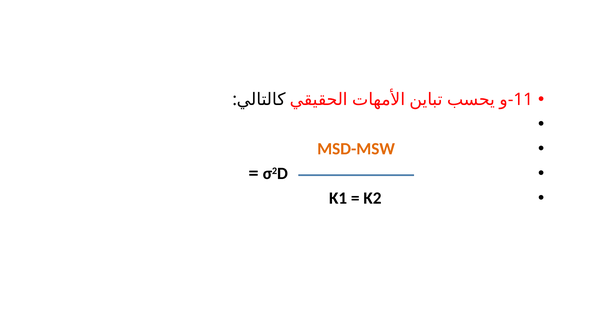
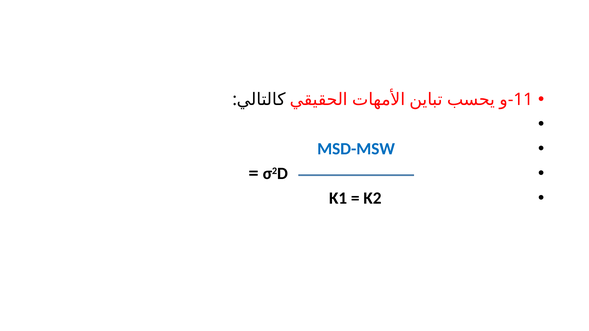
MSD-MSW colour: orange -> blue (356, 149)
